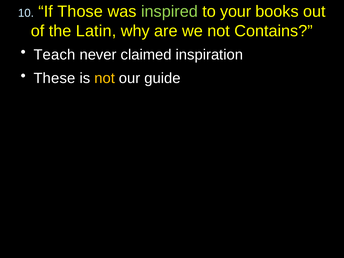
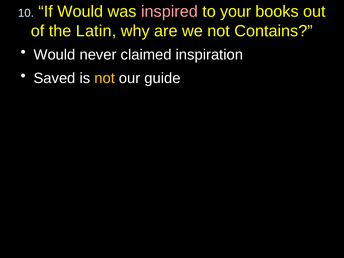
If Those: Those -> Would (80, 11)
inspired colour: light green -> pink (169, 11)
Teach: Teach -> Would (55, 55)
These: These -> Saved (55, 78)
